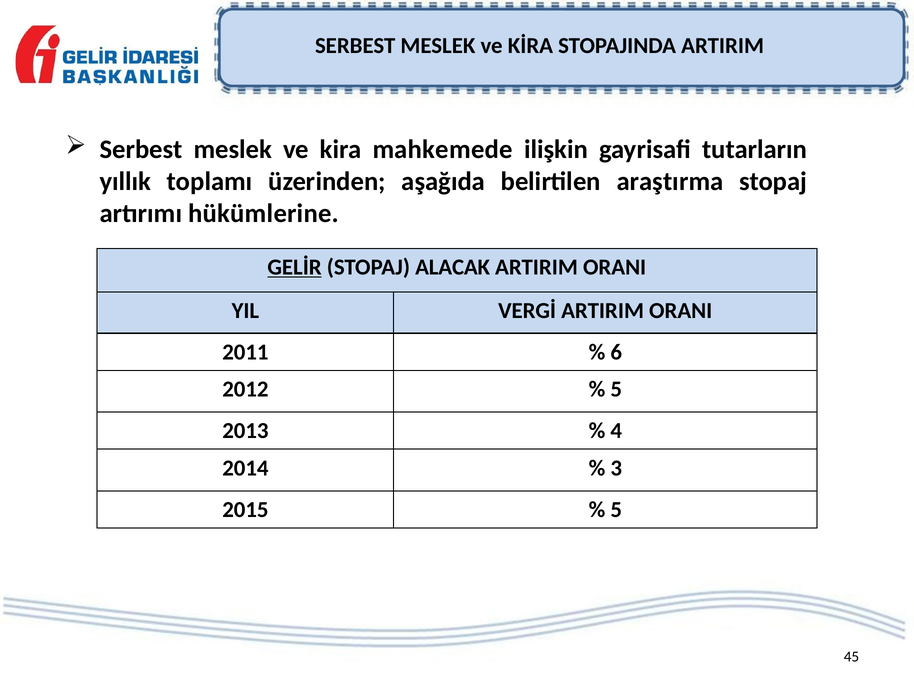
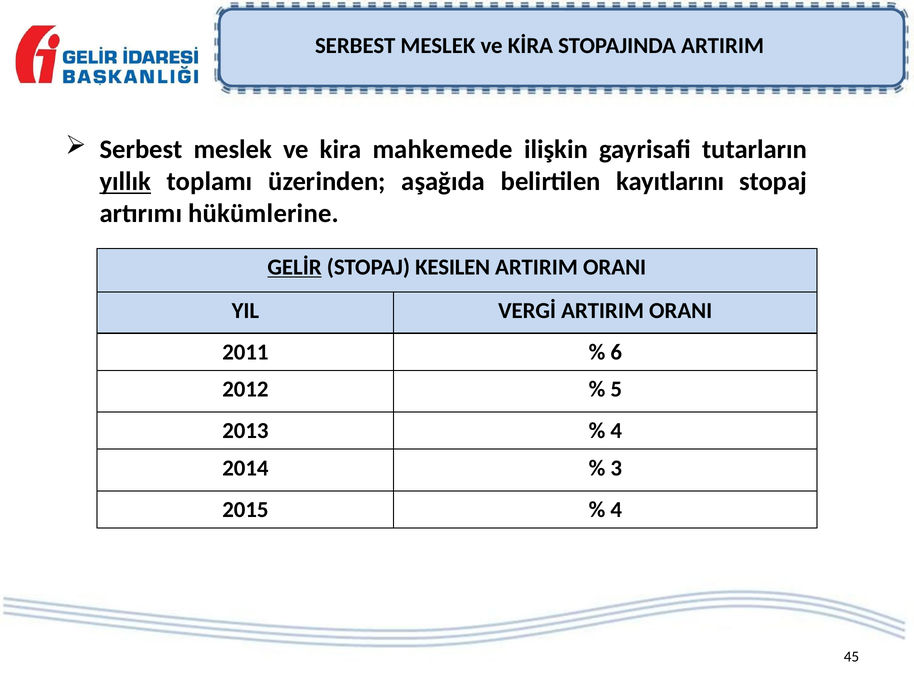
yıllık underline: none -> present (125, 182)
araştırma: araştırma -> kayıtlarını (670, 182)
ALACAK: ALACAK -> KESILEN (453, 267)
5: 5 -> 4 (616, 510)
